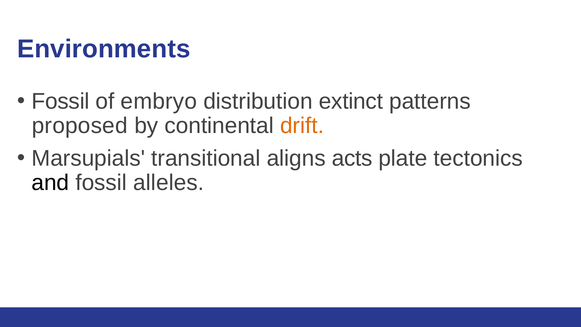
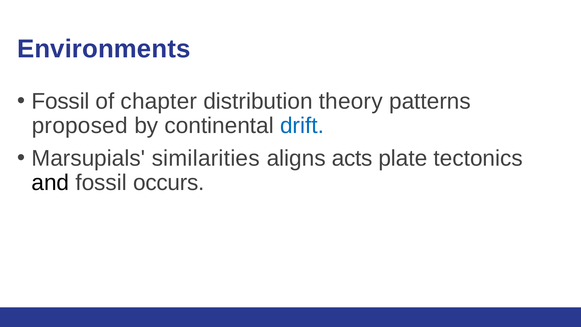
embryo: embryo -> chapter (159, 101)
extinct: extinct -> theory (351, 101)
drift colour: orange -> blue (302, 126)
transitional: transitional -> similarities (206, 158)
alleles: alleles -> occurs (169, 183)
